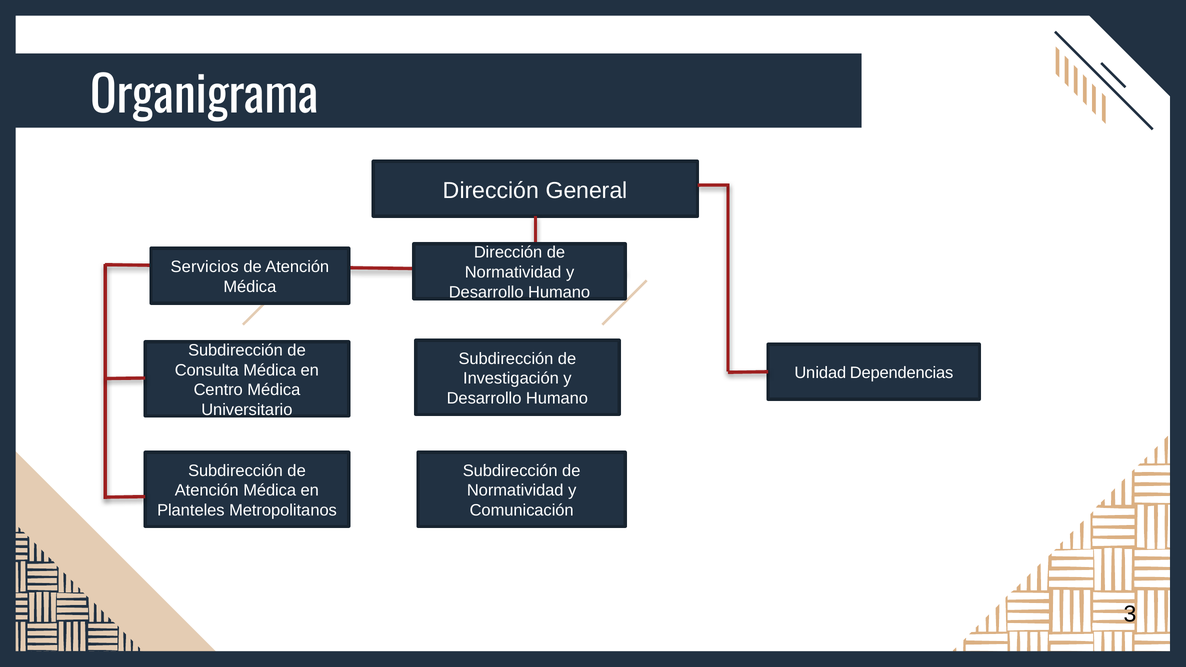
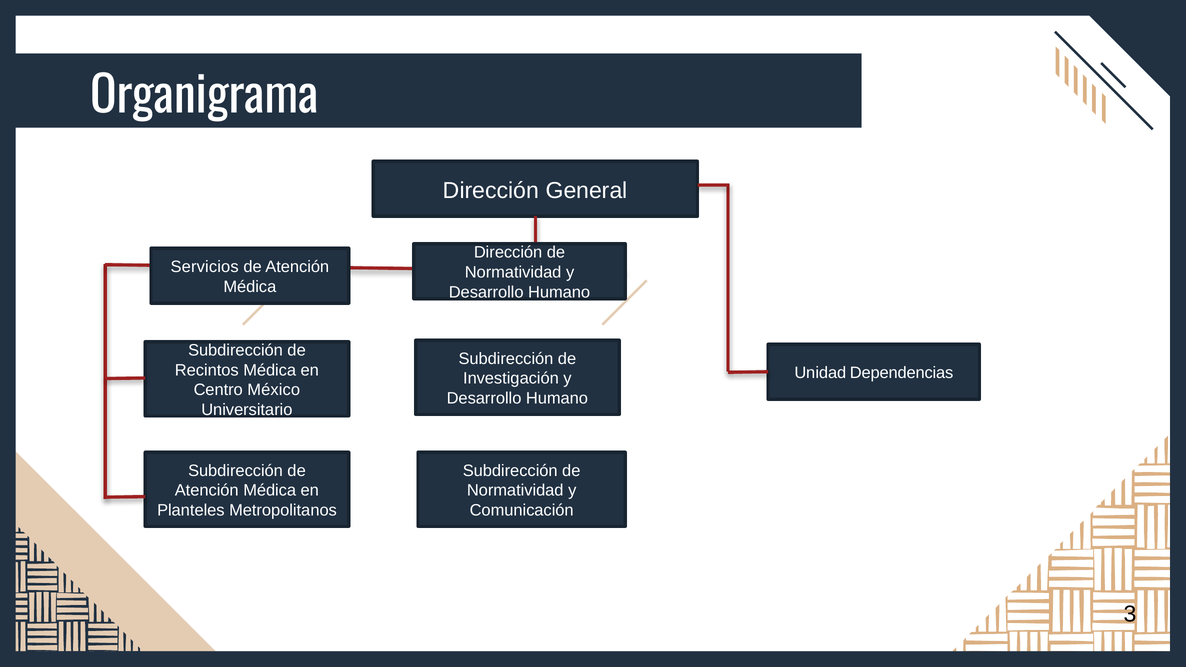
Consulta: Consulta -> Recintos (207, 370)
Centro Médica: Médica -> México (274, 390)
